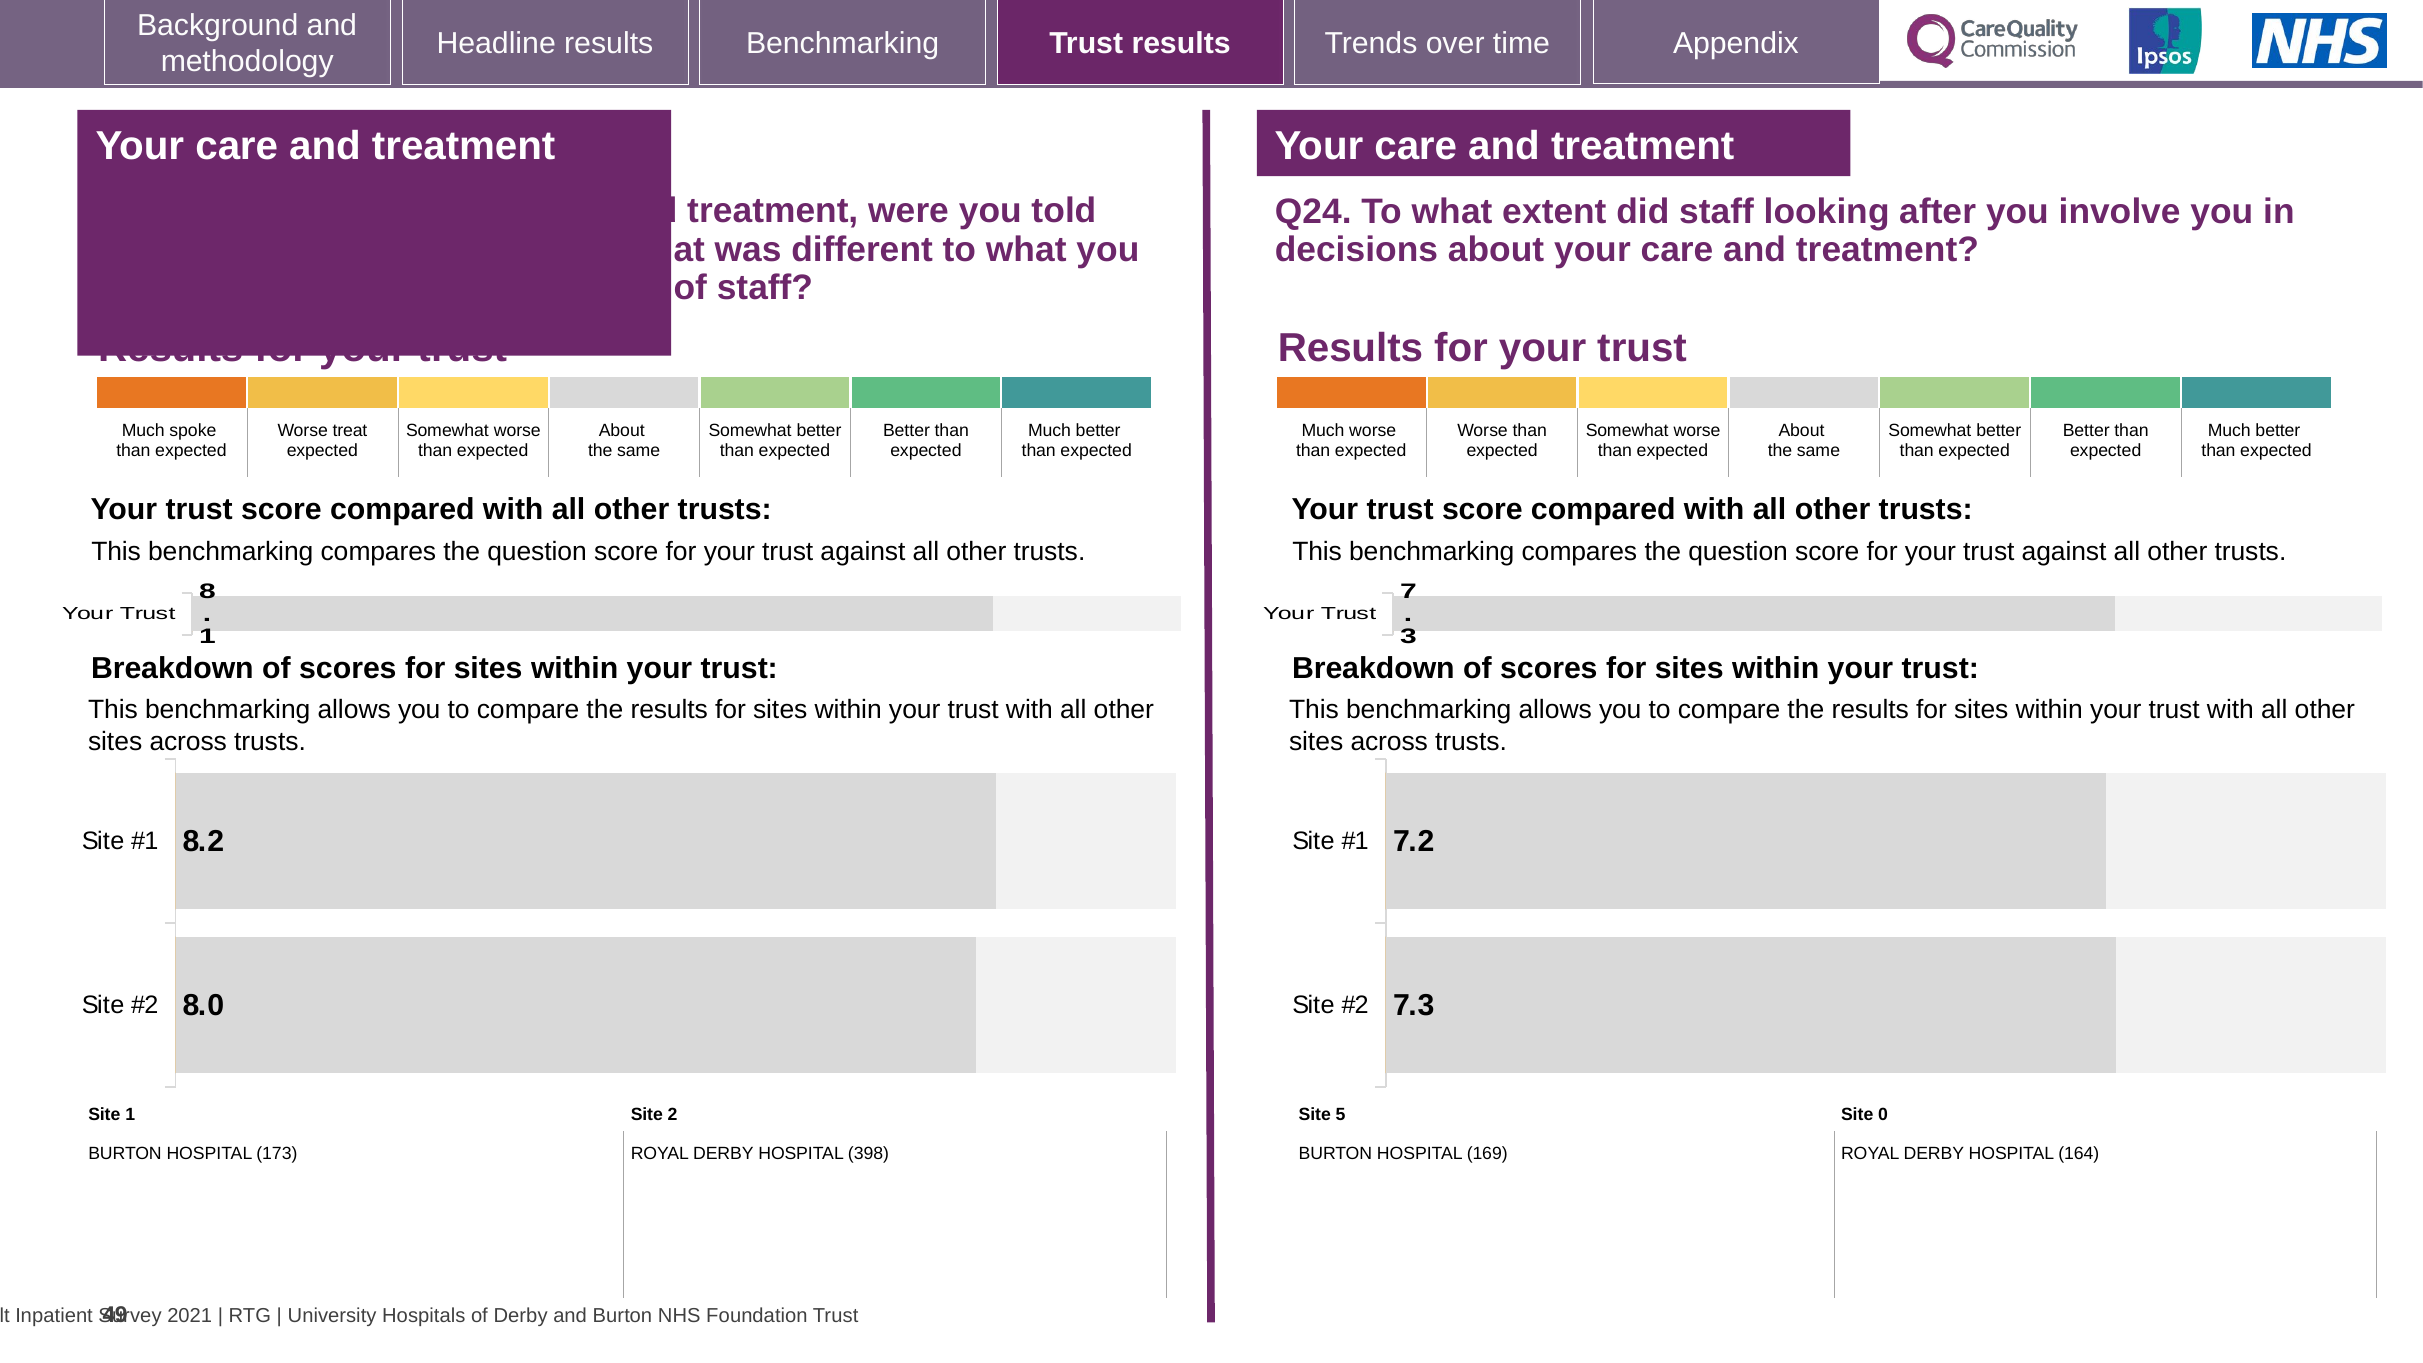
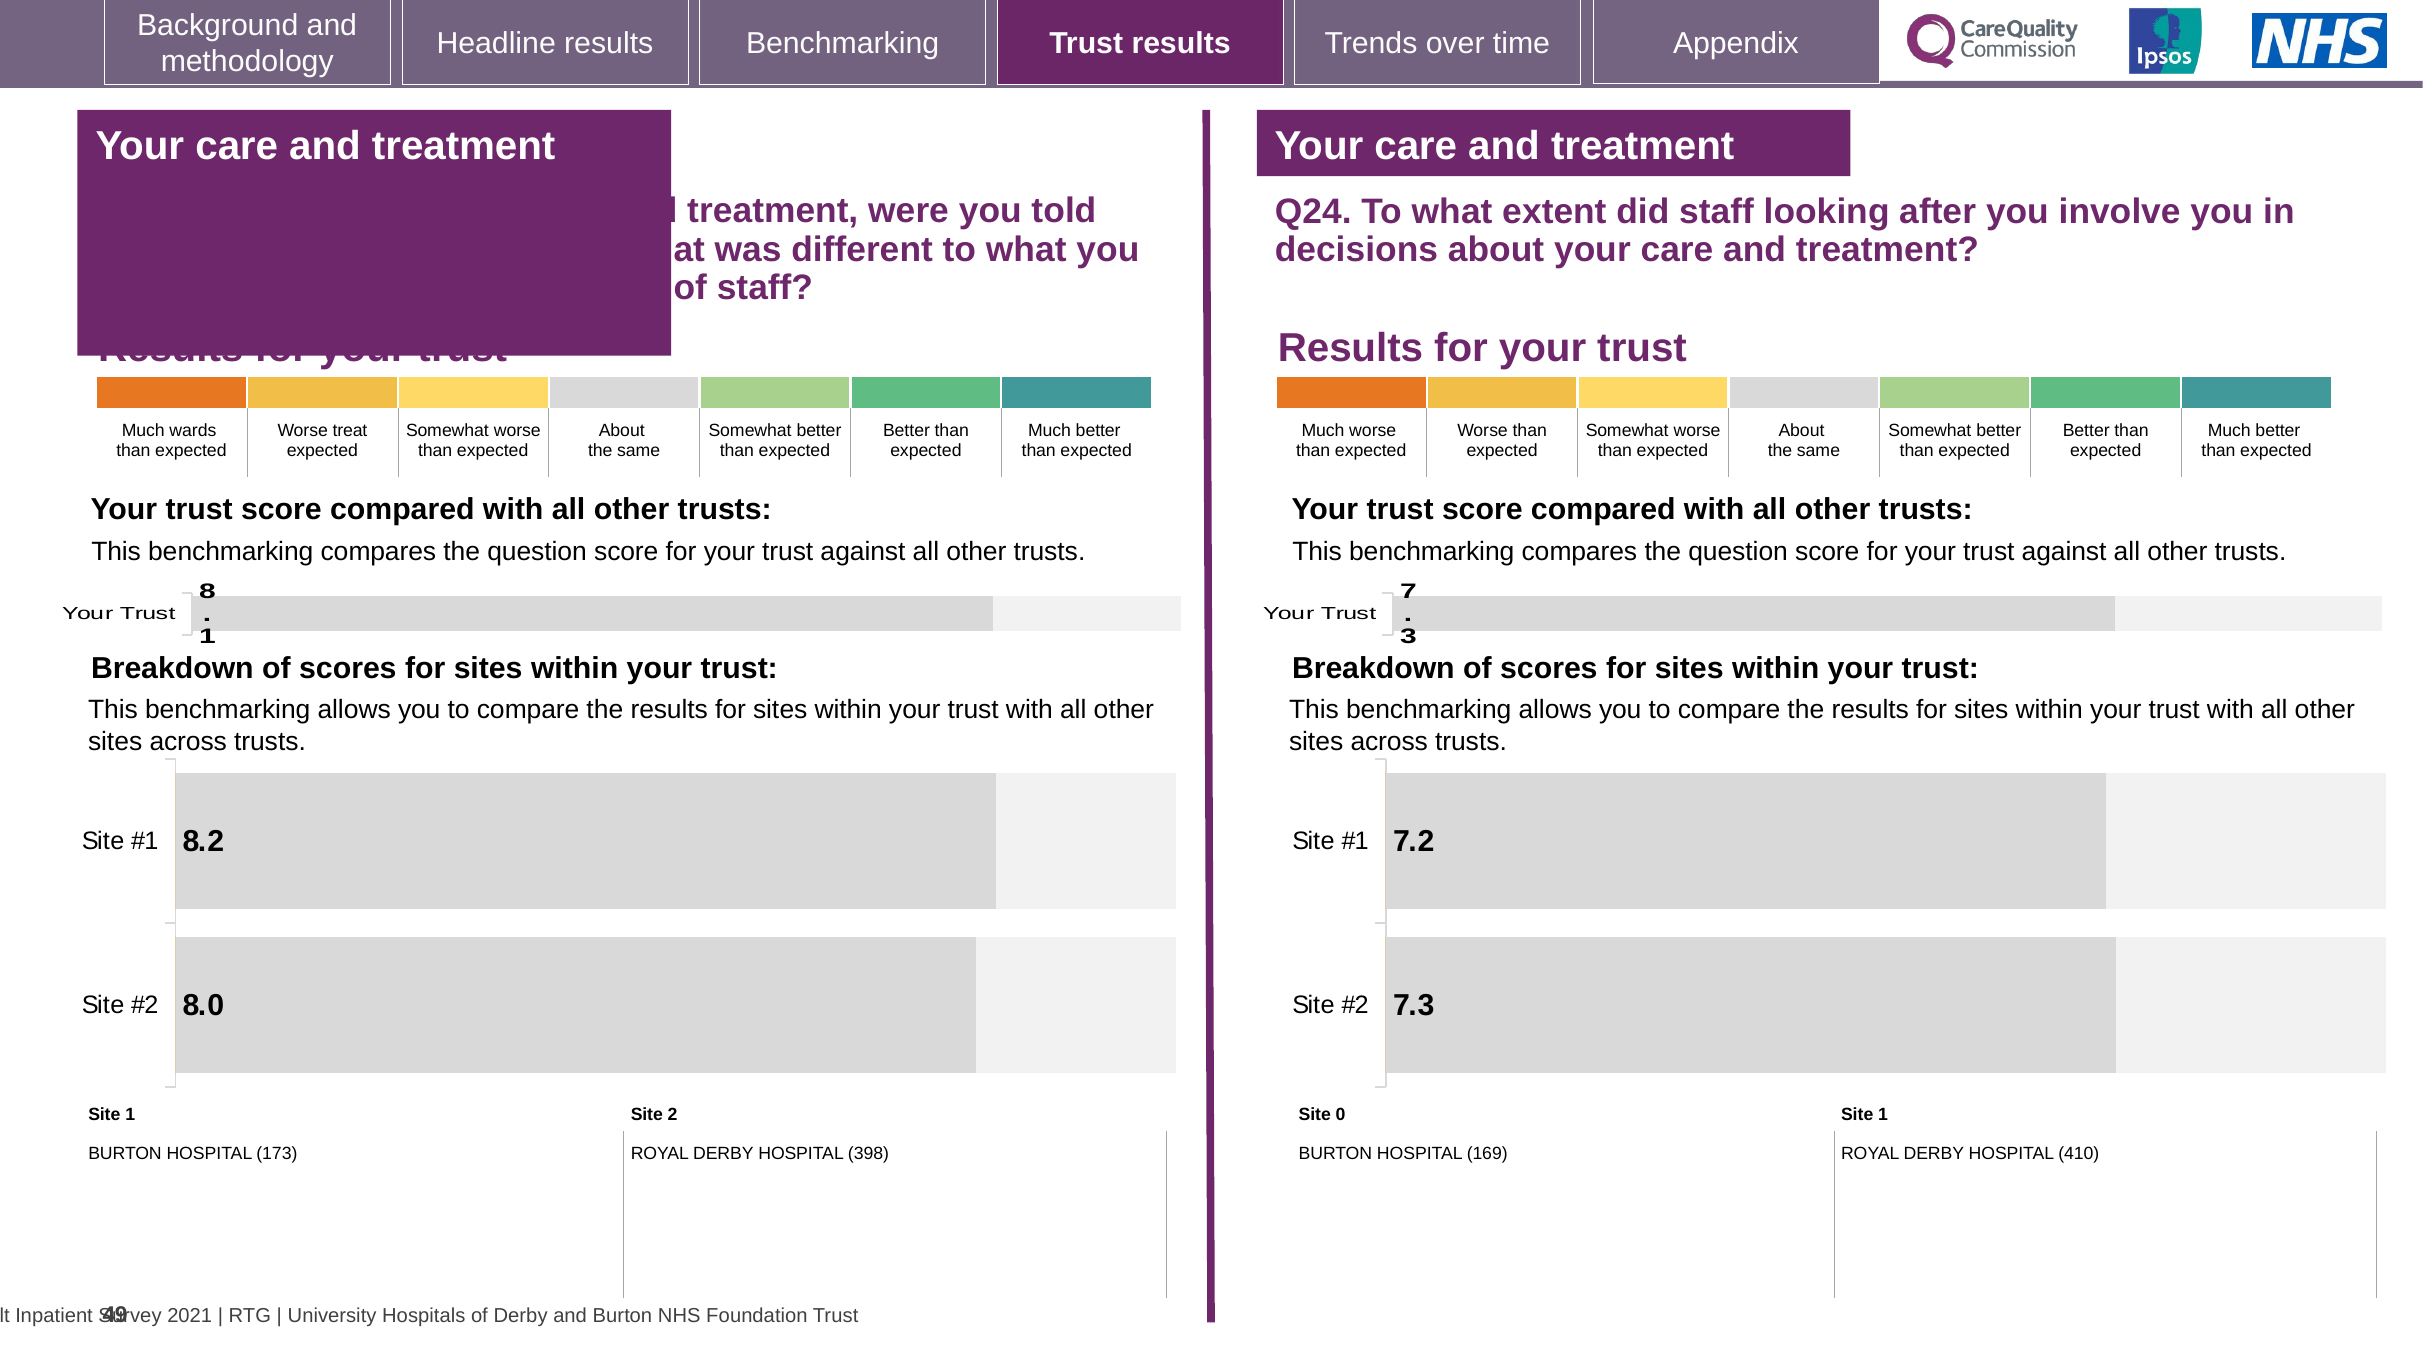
spoke: spoke -> wards (193, 431)
5: 5 -> 0 (1341, 1114)
0: 0 -> 1 (1883, 1114)
164: 164 -> 410 (2079, 1154)
